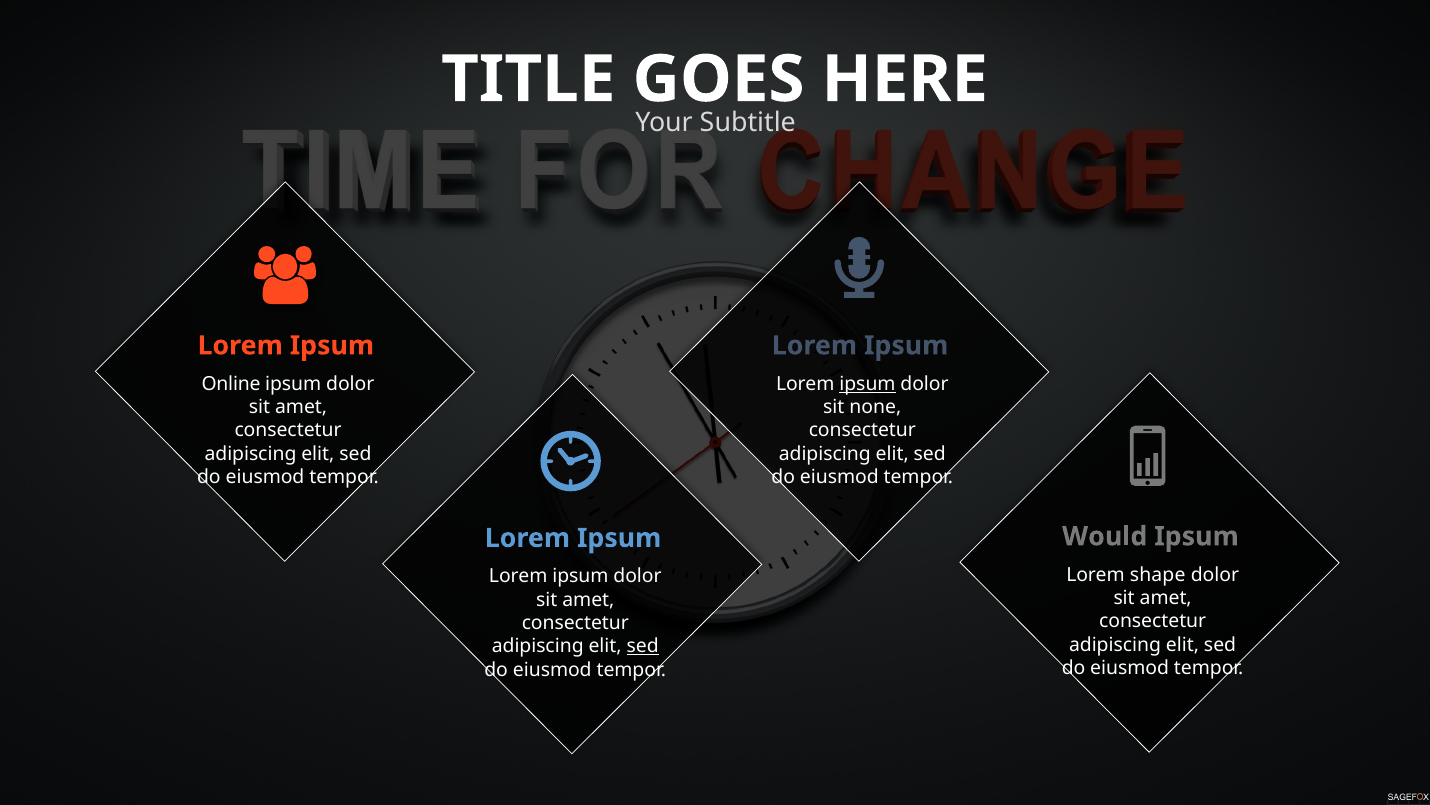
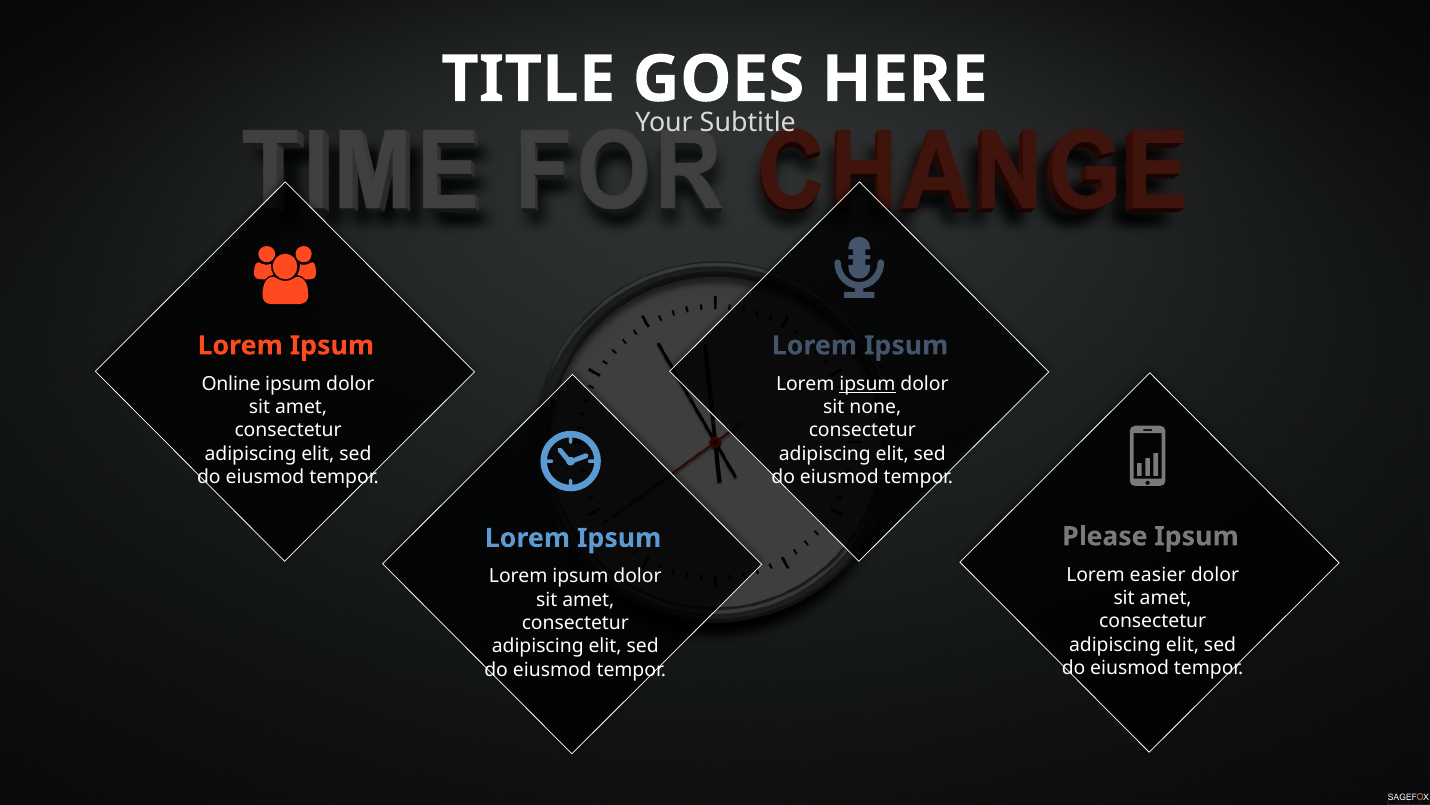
Would: Would -> Please (1105, 536)
shape: shape -> easier (1158, 574)
sed underline: present -> none (643, 646)
